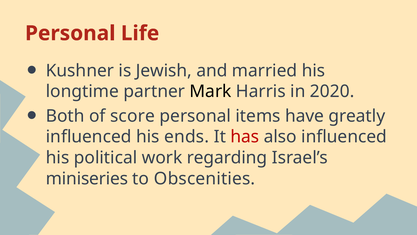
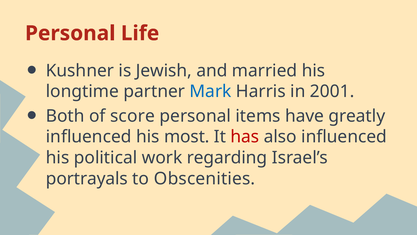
Mark colour: black -> blue (211, 91)
2020: 2020 -> 2001 (332, 91)
ends: ends -> most (187, 137)
miniseries: miniseries -> portrayals (87, 178)
